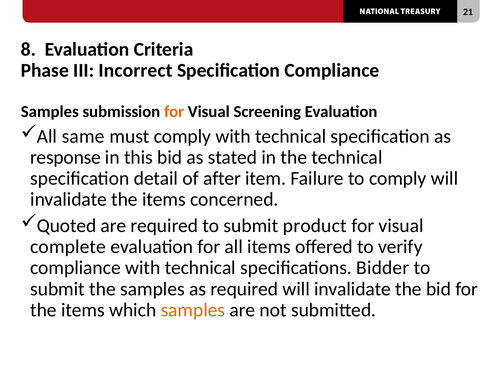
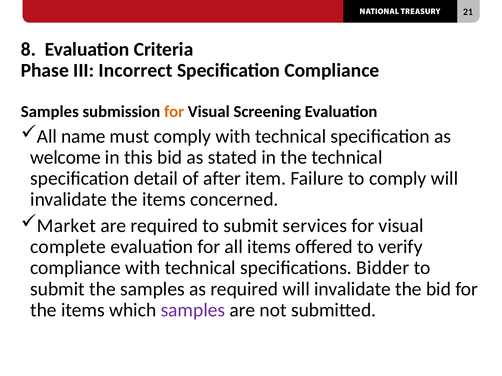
same: same -> name (83, 136)
response: response -> welcome (65, 158)
Quoted: Quoted -> Market (66, 226)
product: product -> services (315, 226)
samples colour: orange -> purple (193, 310)
